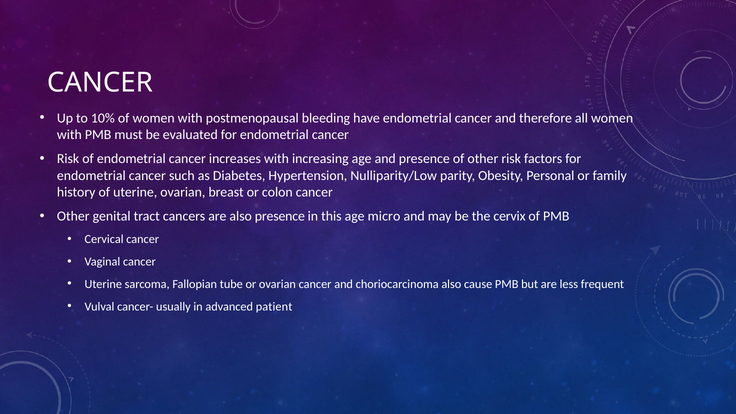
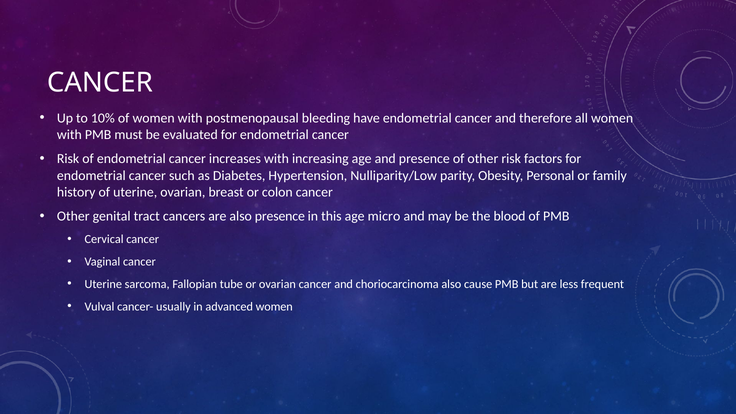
cervix: cervix -> blood (510, 216)
advanced patient: patient -> women (274, 307)
